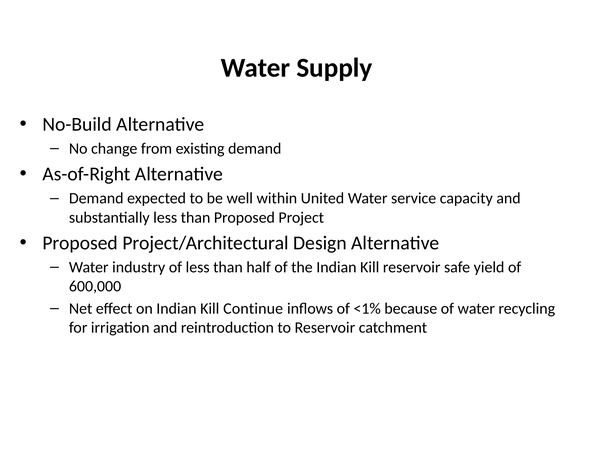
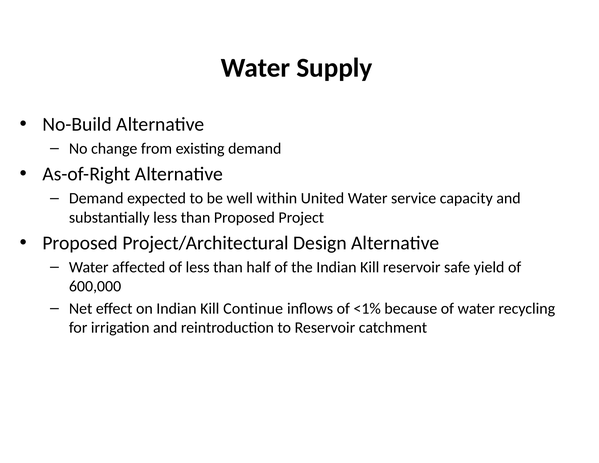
industry: industry -> affected (139, 267)
